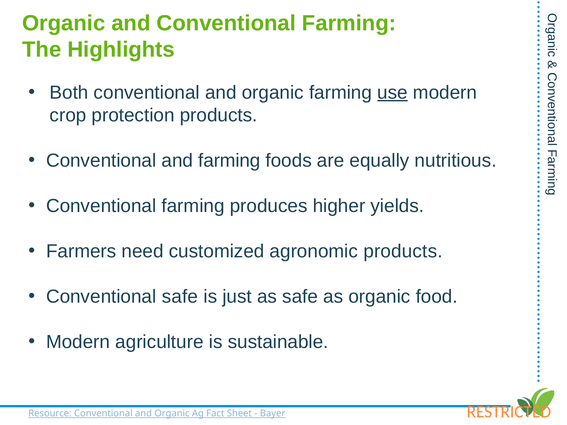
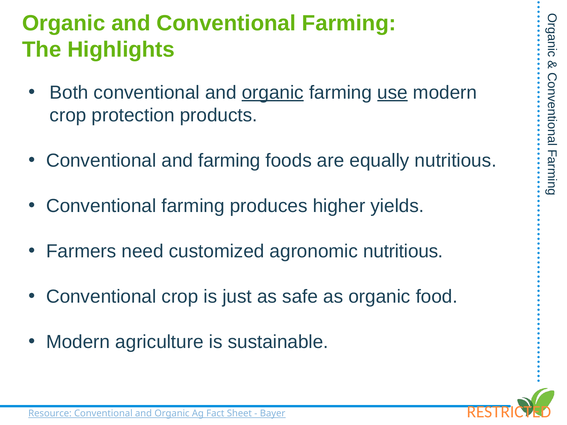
organic underline: none -> present (273, 93)
agronomic products: products -> nutritious (403, 251)
Conventional safe: safe -> crop (180, 297)
